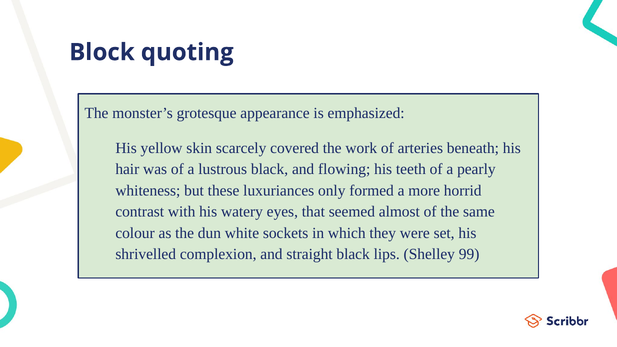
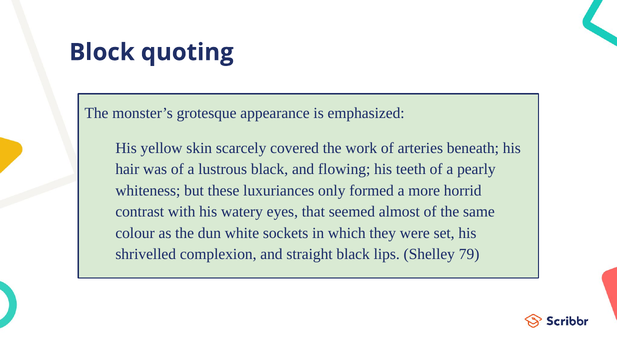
99: 99 -> 79 (469, 254)
